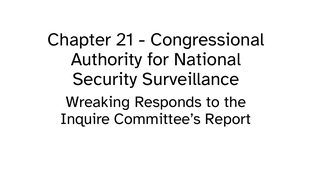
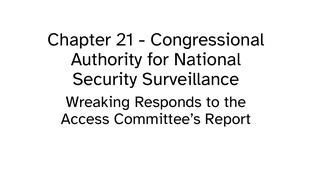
Inquire: Inquire -> Access (85, 119)
